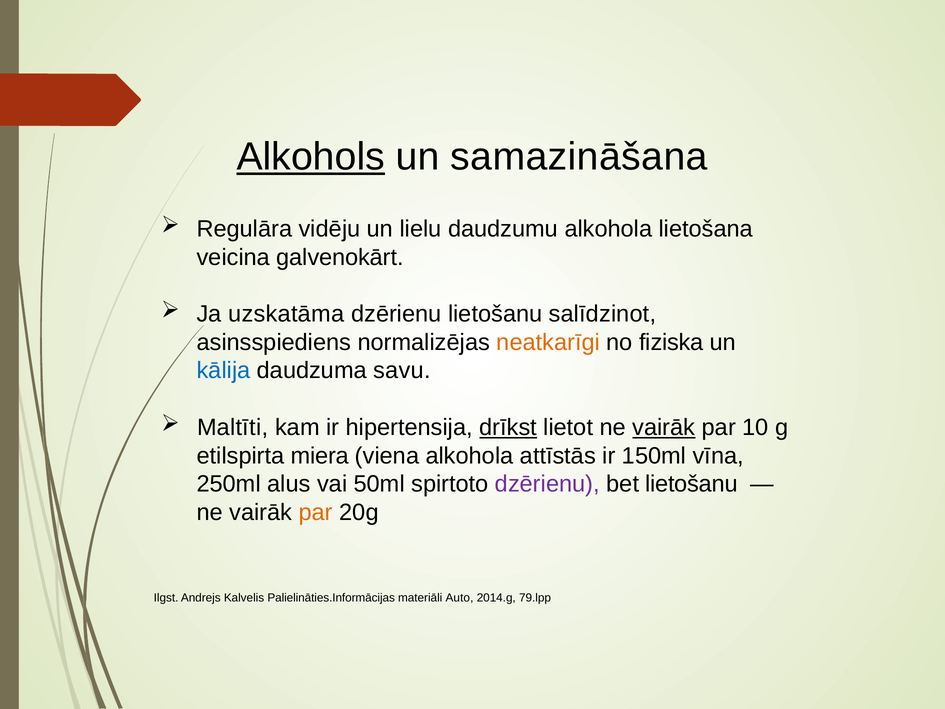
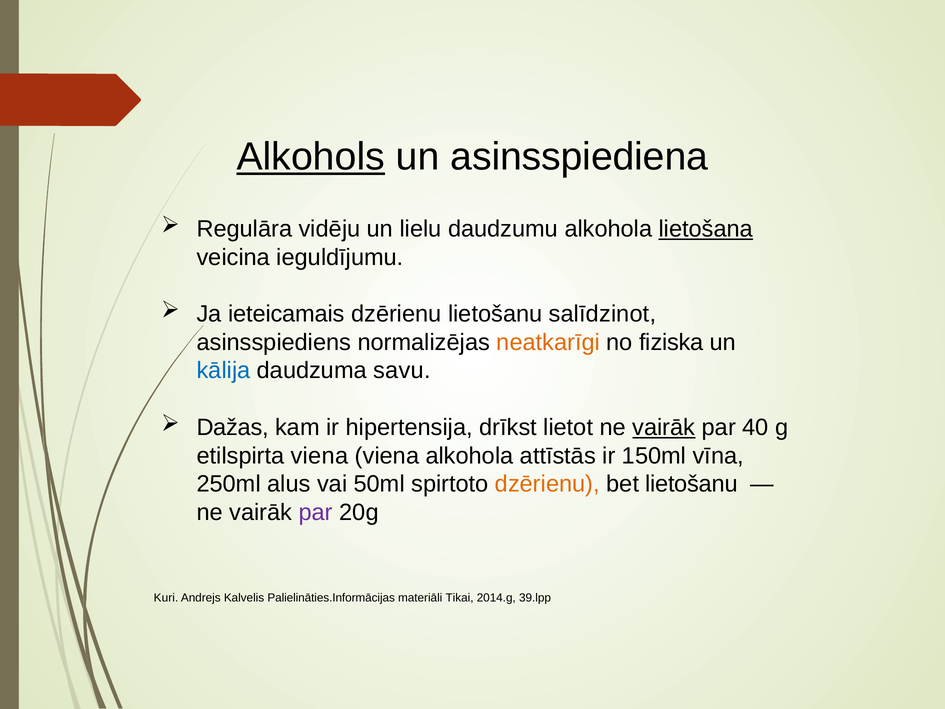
samazināšana: samazināšana -> asinsspiediena (579, 157)
lietošana underline: none -> present (706, 229)
galvenokārt: galvenokārt -> ieguldījumu (340, 257)
uzskatāma: uzskatāma -> ieteicamais (286, 314)
Maltīti: Maltīti -> Dažas (233, 427)
drīkst underline: present -> none (508, 427)
10: 10 -> 40 (755, 427)
etilspirta miera: miera -> viena (320, 456)
dzērienu colour: purple -> orange (547, 484)
par colour: orange -> purple (316, 512)
Ilgst: Ilgst -> Kuri (166, 598)
Auto: Auto -> Tikai (460, 598)
79.lpp: 79.lpp -> 39.lpp (535, 598)
